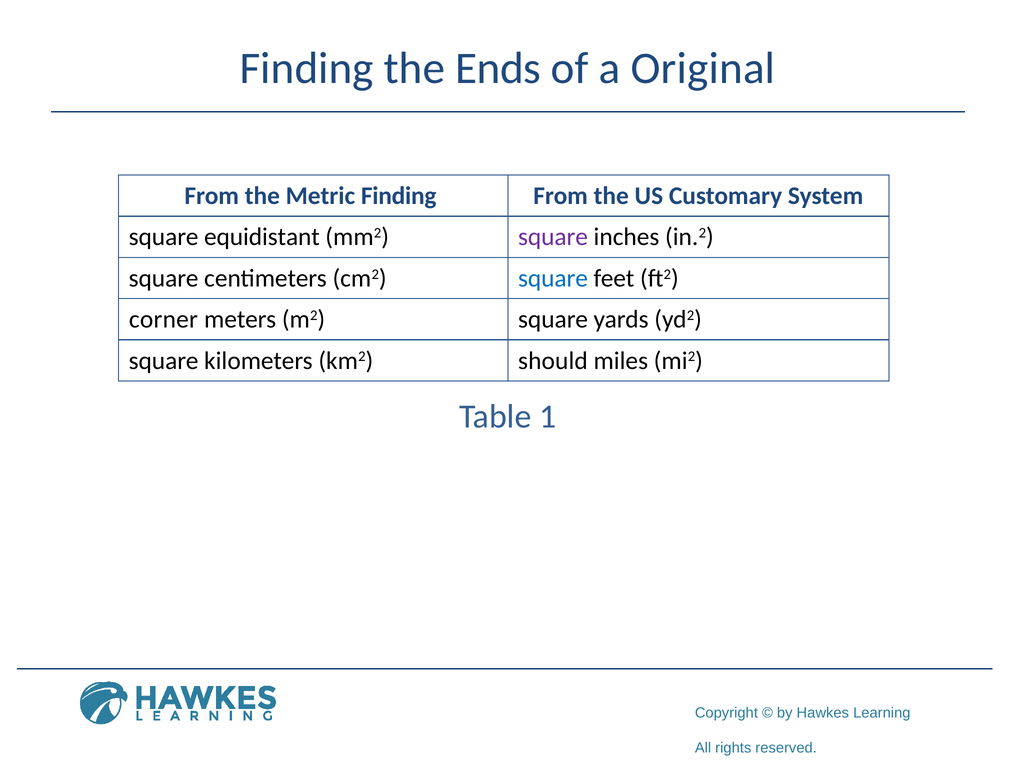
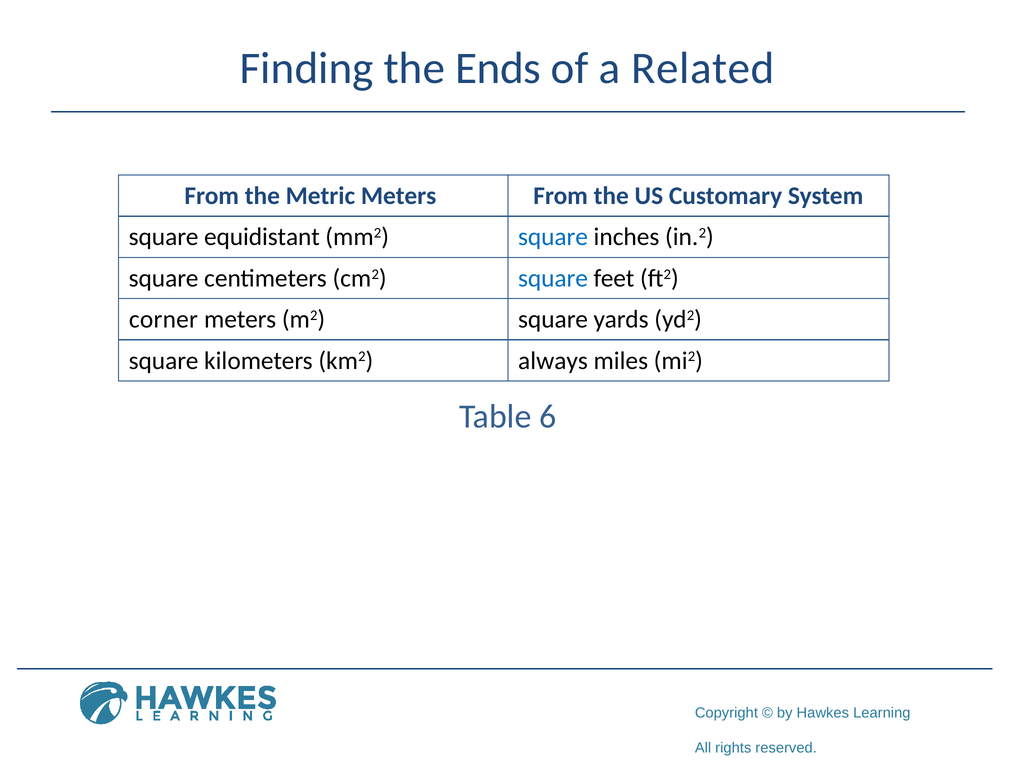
Original: Original -> Related (703, 68)
Metric Finding: Finding -> Meters (399, 196)
square colour: purple -> blue (553, 237)
should: should -> always (553, 361)
1: 1 -> 6 (548, 417)
